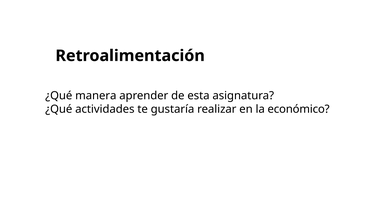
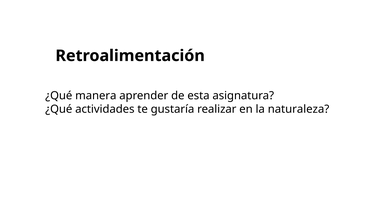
económico: económico -> naturaleza (298, 110)
